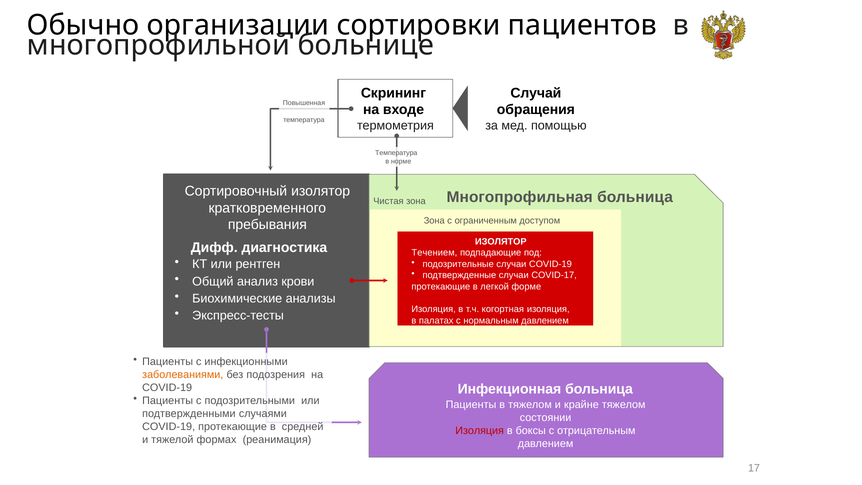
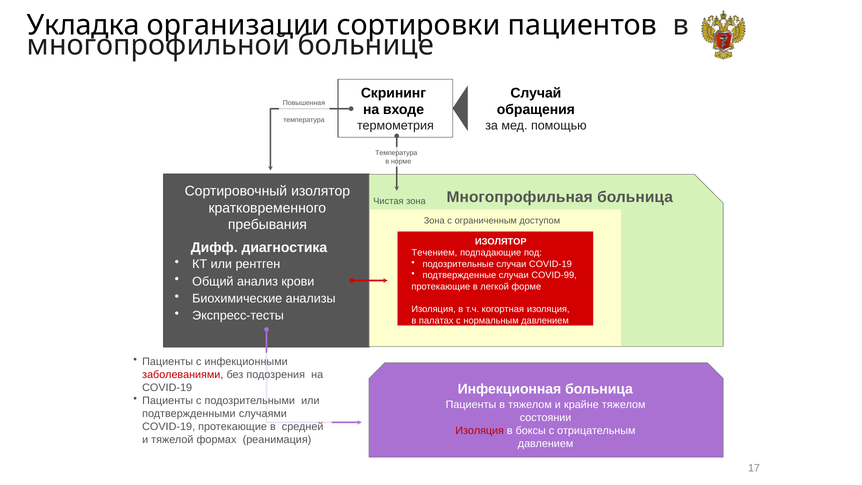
Обычно: Обычно -> Укладка (83, 25)
COVID-17: COVID-17 -> COVID-99 (554, 275)
заболеваниями colour: orange -> red (183, 374)
